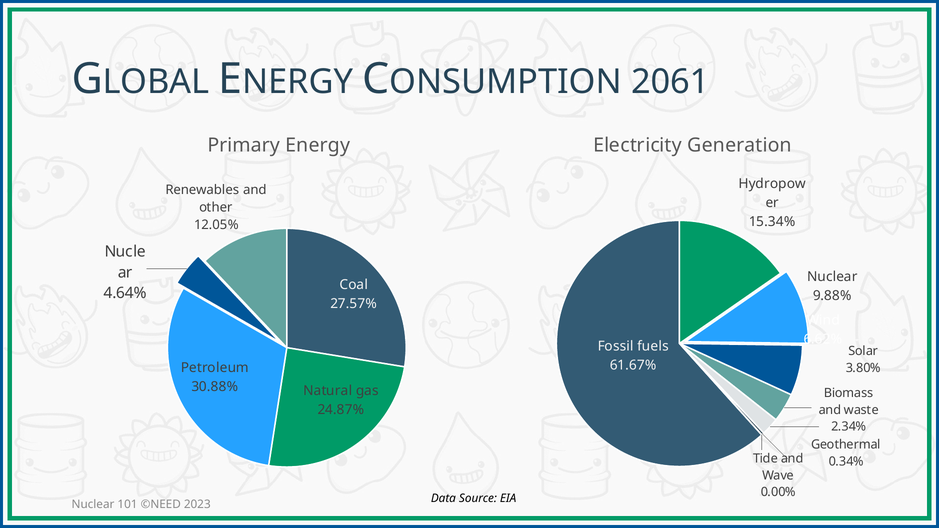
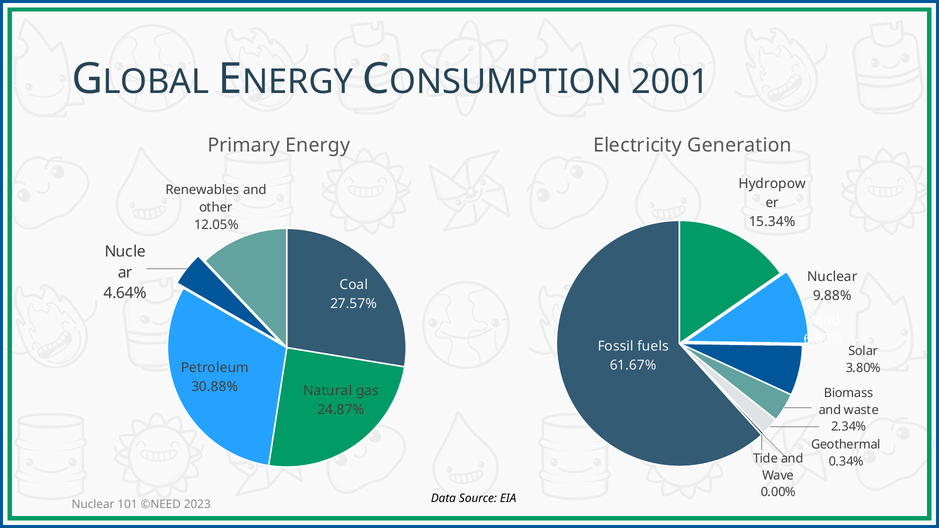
2061: 2061 -> 2001 (670, 82)
